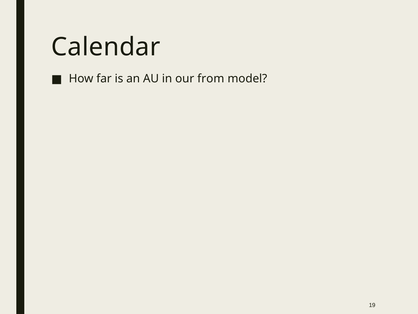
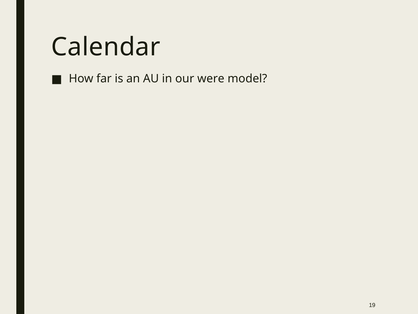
from: from -> were (211, 79)
